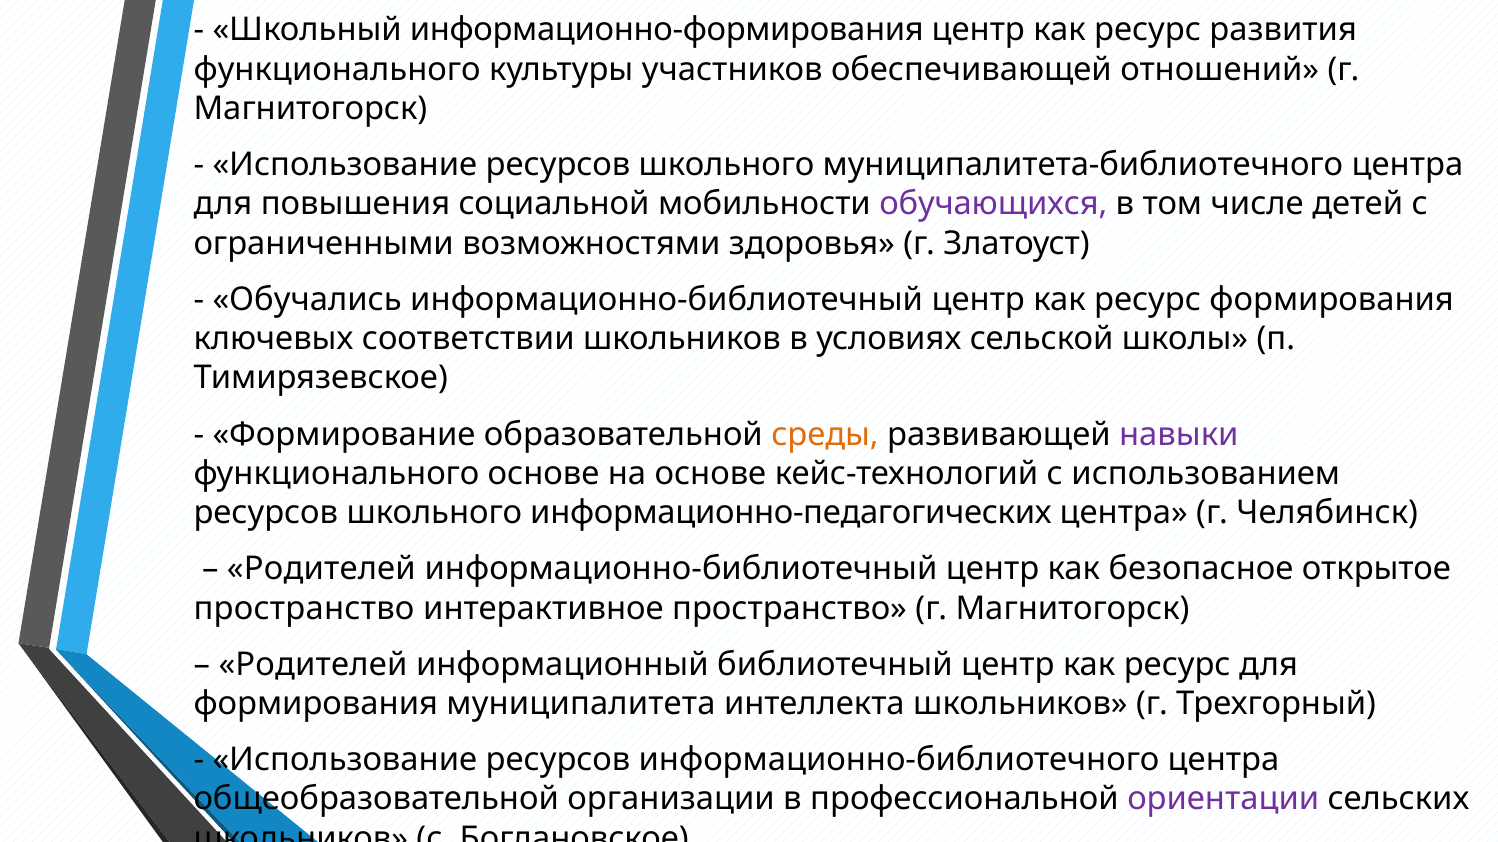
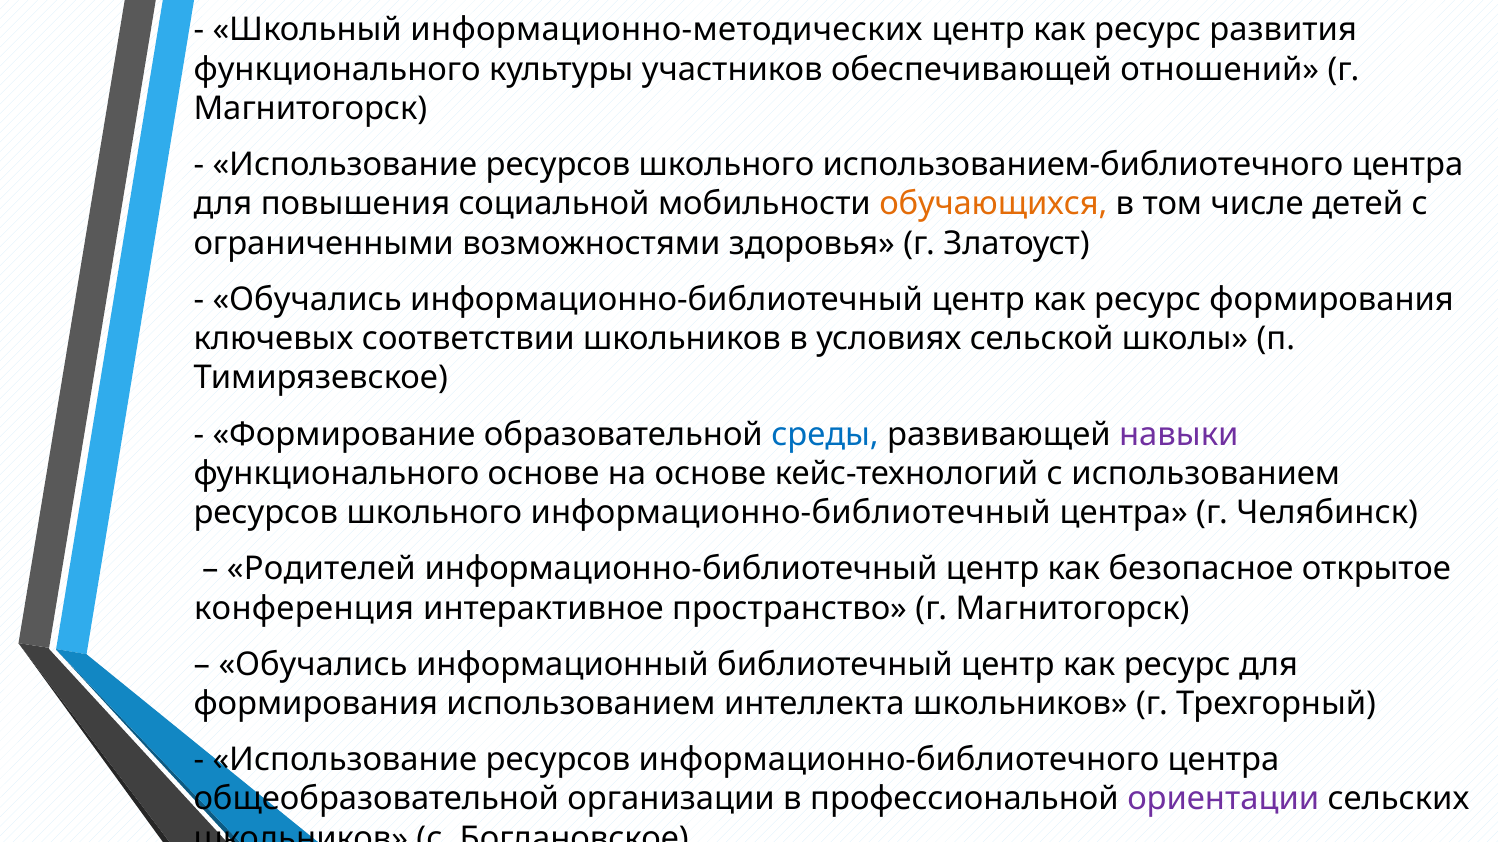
информационно-формирования: информационно-формирования -> информационно-методических (666, 30)
муниципалитета-библиотечного: муниципалитета-библиотечного -> использованием-библиотечного (1083, 165)
обучающихся colour: purple -> orange (993, 204)
среды colour: orange -> blue (825, 435)
школьного информационно-педагогических: информационно-педагогических -> информационно-библиотечный (791, 513)
пространство: пространство -> конференция (304, 609)
Родителей: Родителей -> Обучались (313, 665)
формирования муниципалитета: муниципалитета -> использованием (581, 704)
